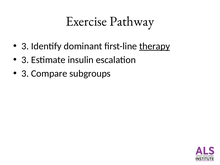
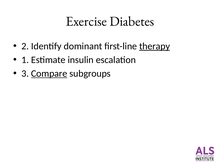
Pathway: Pathway -> Diabetes (132, 21)
3: 3 -> 2 (25, 46)
3: 3 -> 1 (25, 60)
Compare underline: none -> present (49, 74)
